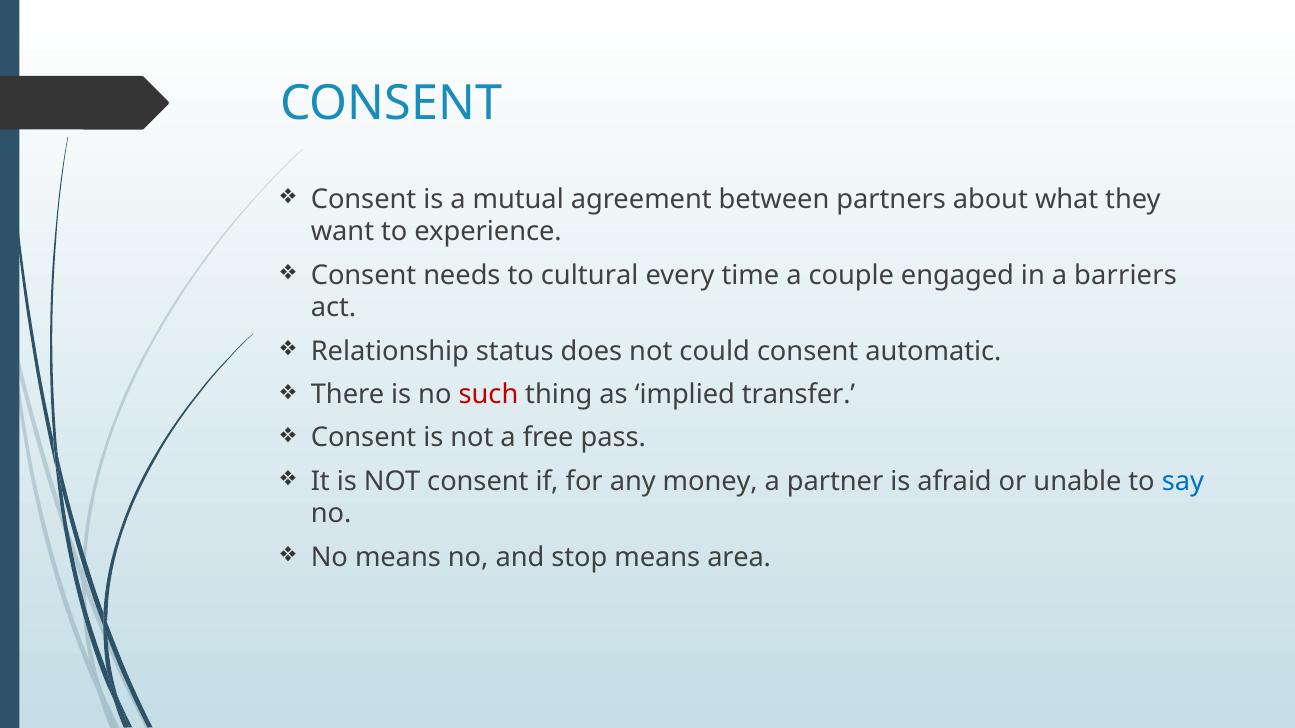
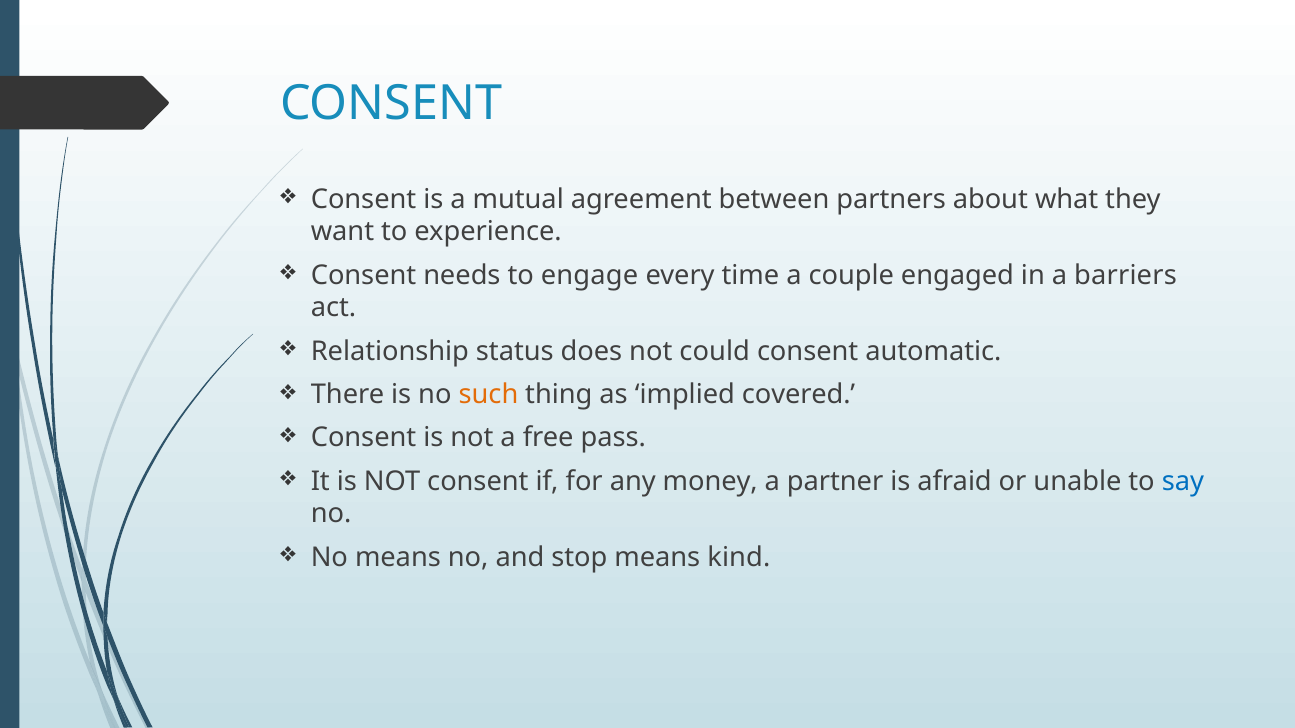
cultural: cultural -> engage (590, 275)
such colour: red -> orange (488, 395)
transfer: transfer -> covered (799, 395)
area: area -> kind (739, 558)
